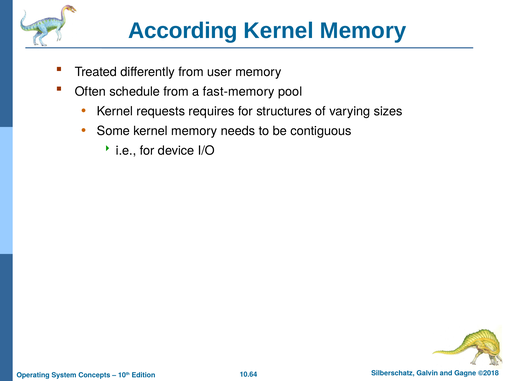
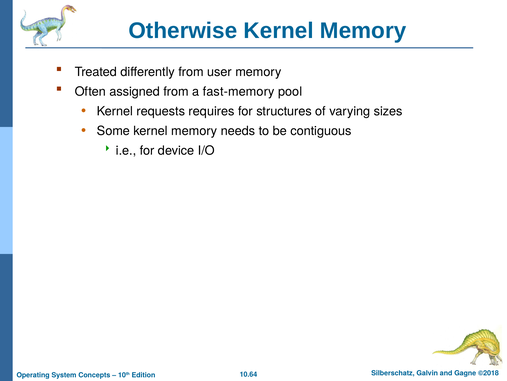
According: According -> Otherwise (183, 31)
schedule: schedule -> assigned (135, 91)
